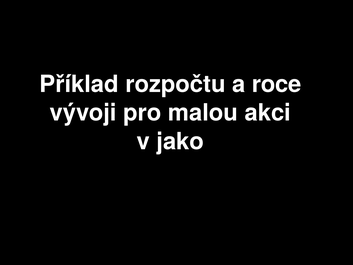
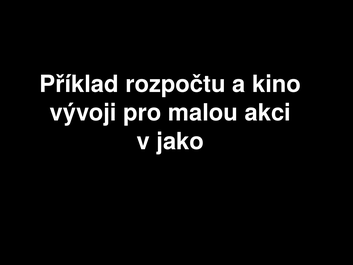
roce: roce -> kino (276, 84)
